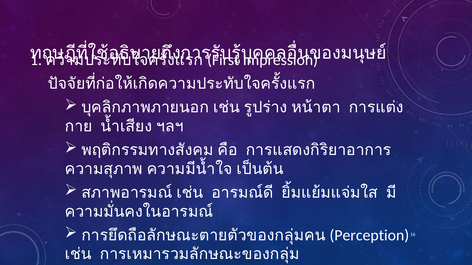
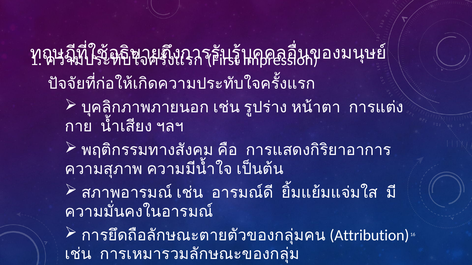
Perception: Perception -> Attribution (369, 236)
